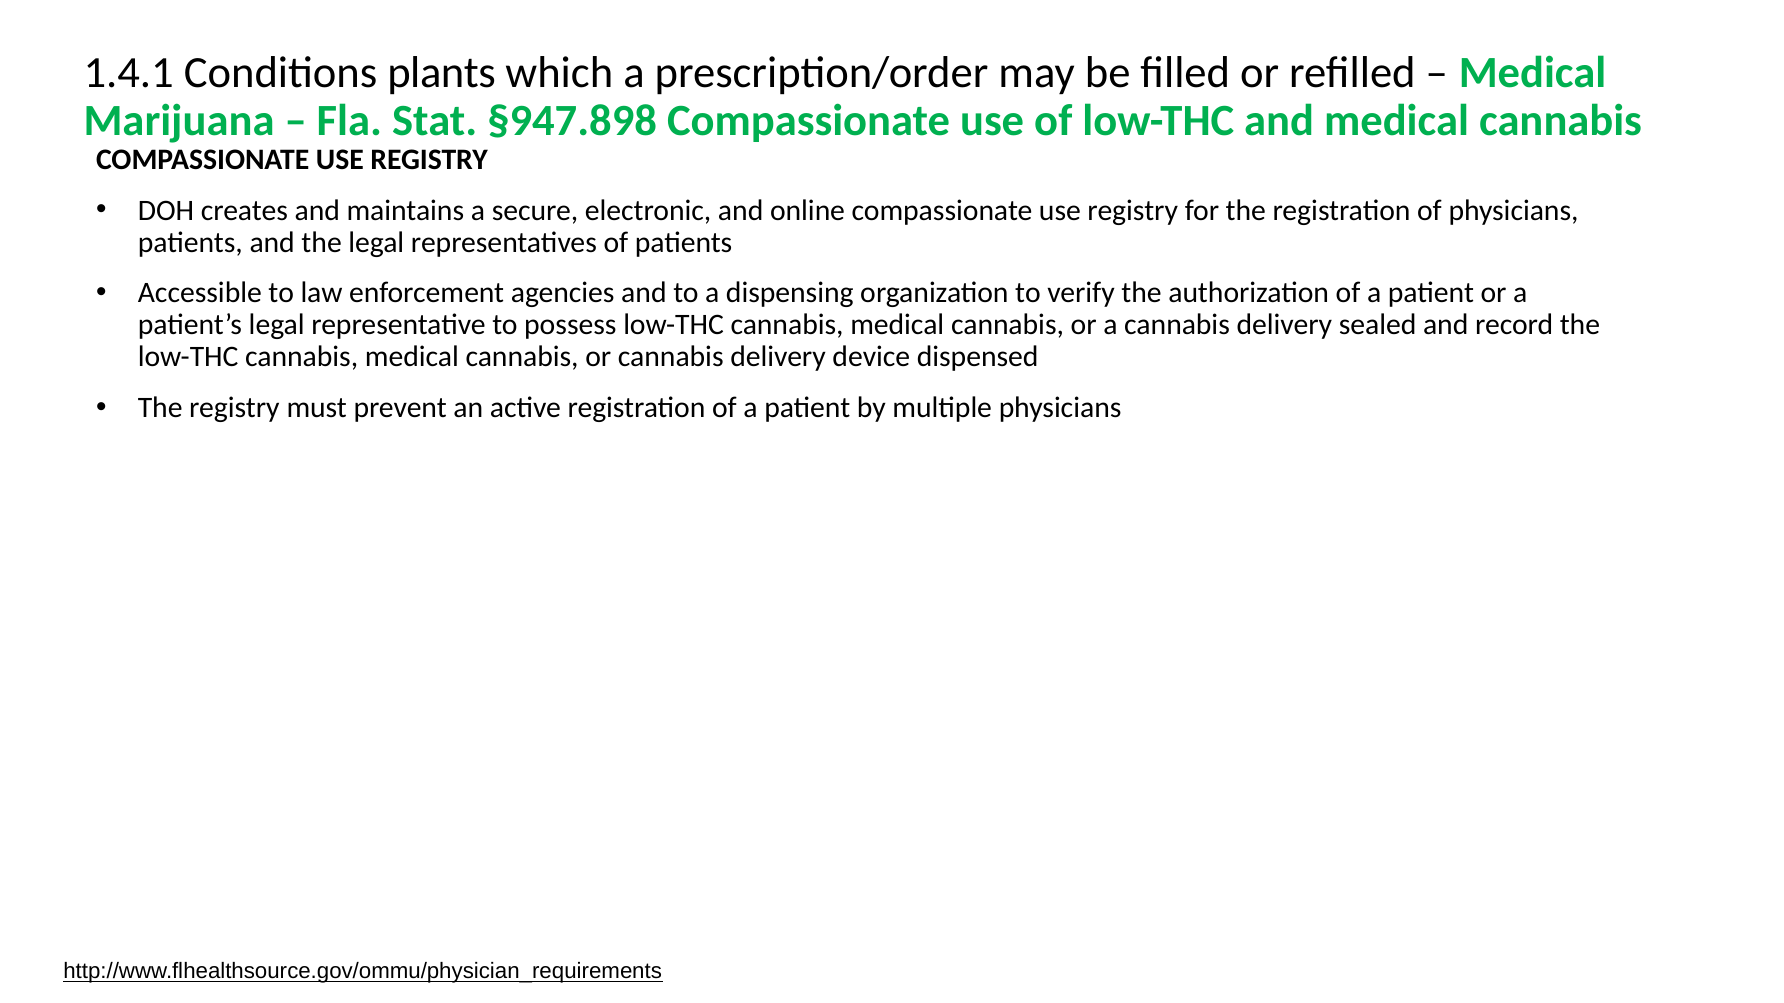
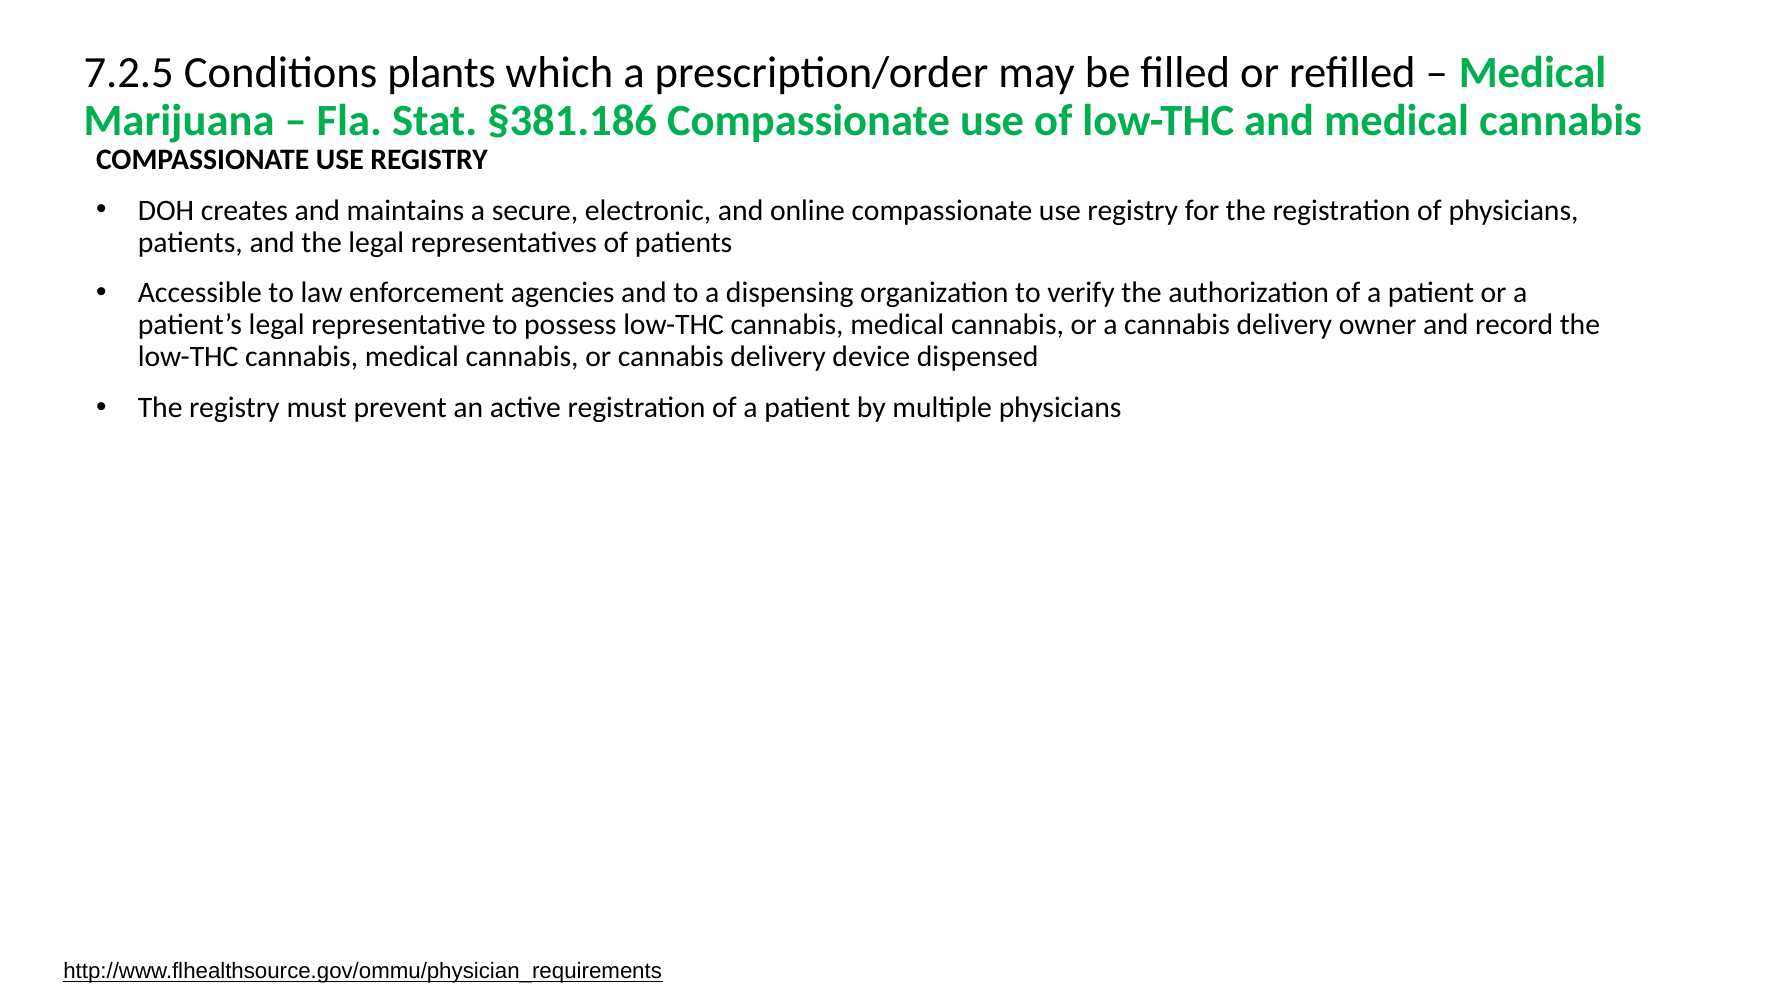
1.4.1: 1.4.1 -> 7.2.5 (129, 73)
§947.898: §947.898 -> §381.186 (572, 121)
sealed: sealed -> owner (1378, 325)
